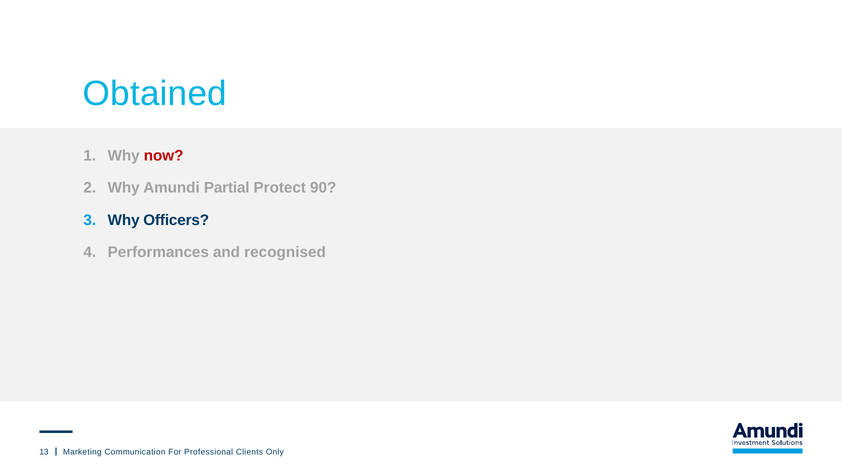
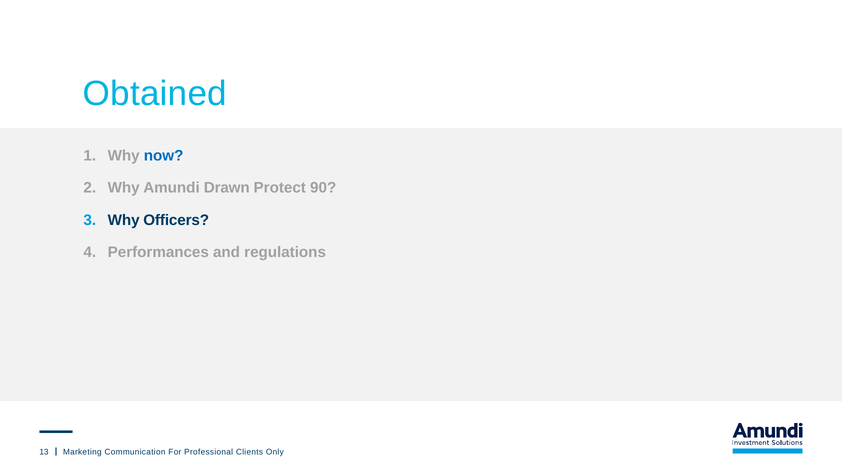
now colour: red -> blue (164, 155)
Partial: Partial -> Drawn (227, 188)
recognised: recognised -> regulations (285, 252)
